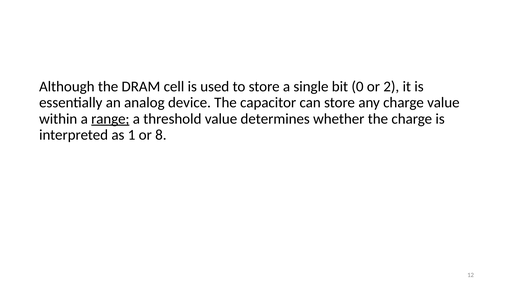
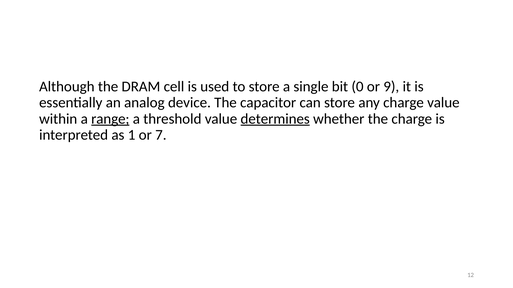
2: 2 -> 9 (391, 87)
determines underline: none -> present (275, 119)
8: 8 -> 7 (161, 135)
